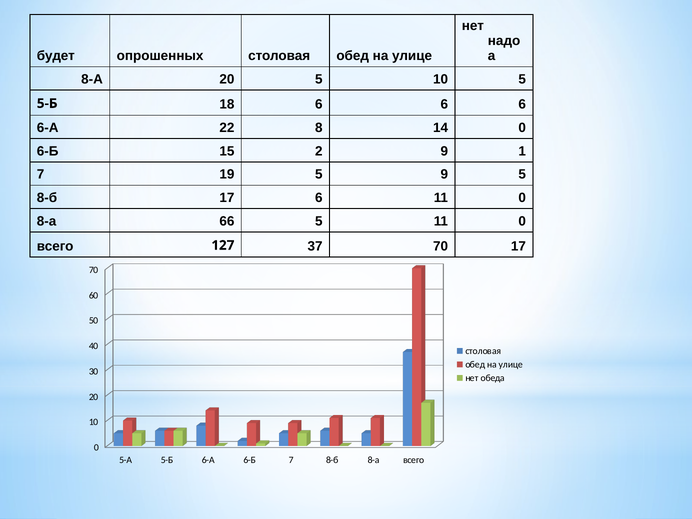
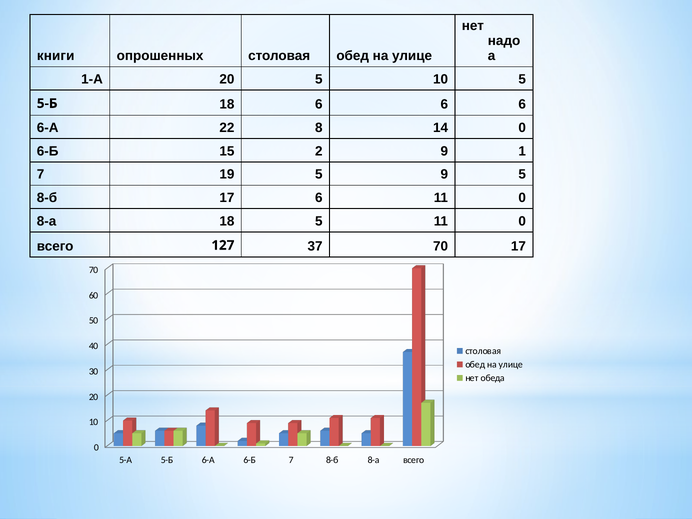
будет: будет -> книги (56, 56)
8-А: 8-А -> 1-А (92, 79)
8-а 66: 66 -> 18 (227, 221)
